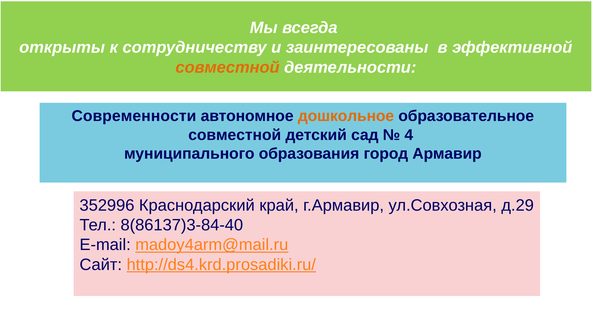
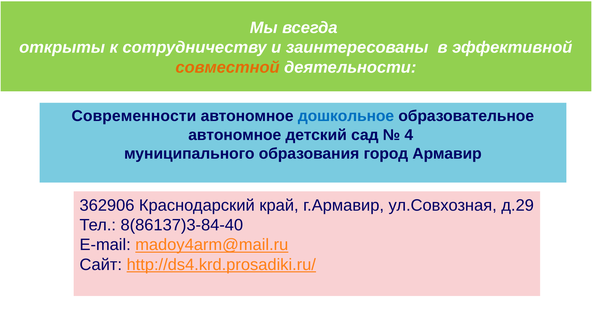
дошкольное colour: orange -> blue (346, 116)
совместной: совместной -> автономное (235, 135)
352996: 352996 -> 362906 (107, 205)
